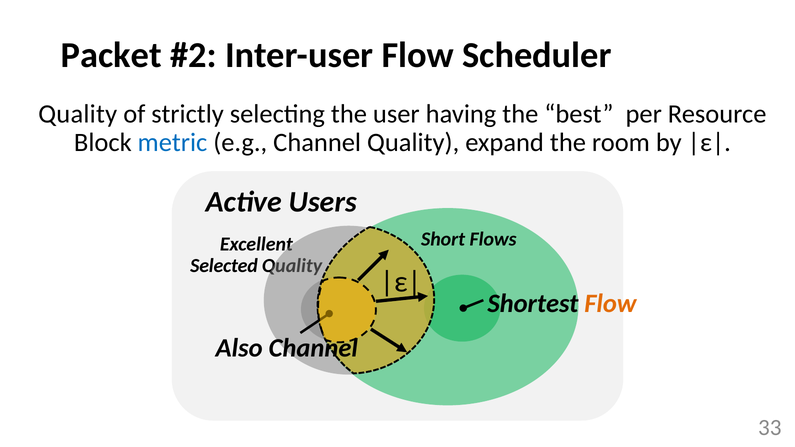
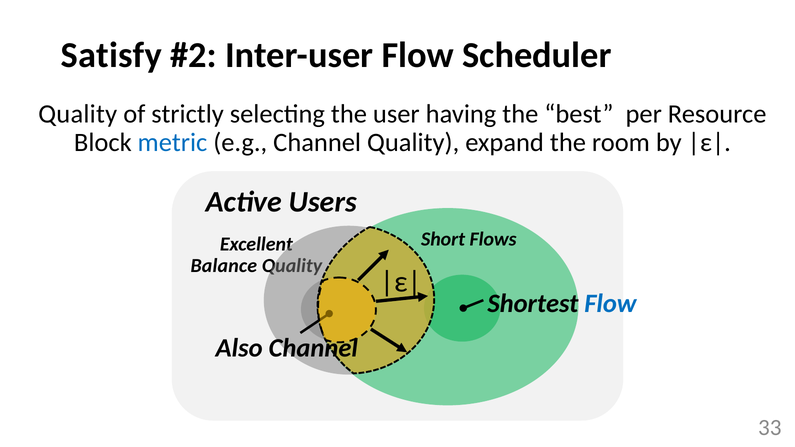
Packet: Packet -> Satisfy (111, 55)
Selected: Selected -> Balance (224, 266)
Flow colour: orange -> blue (610, 304)
